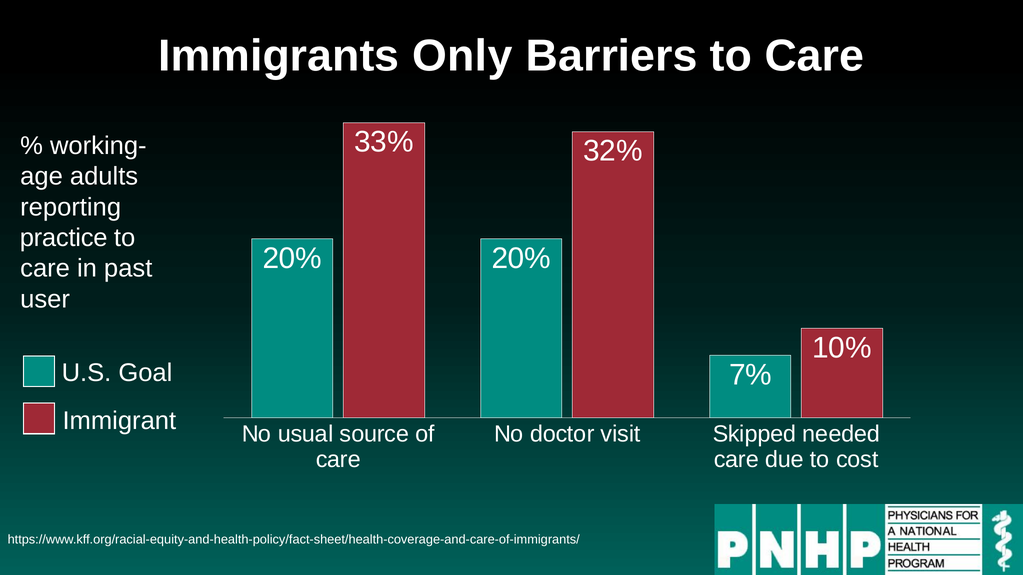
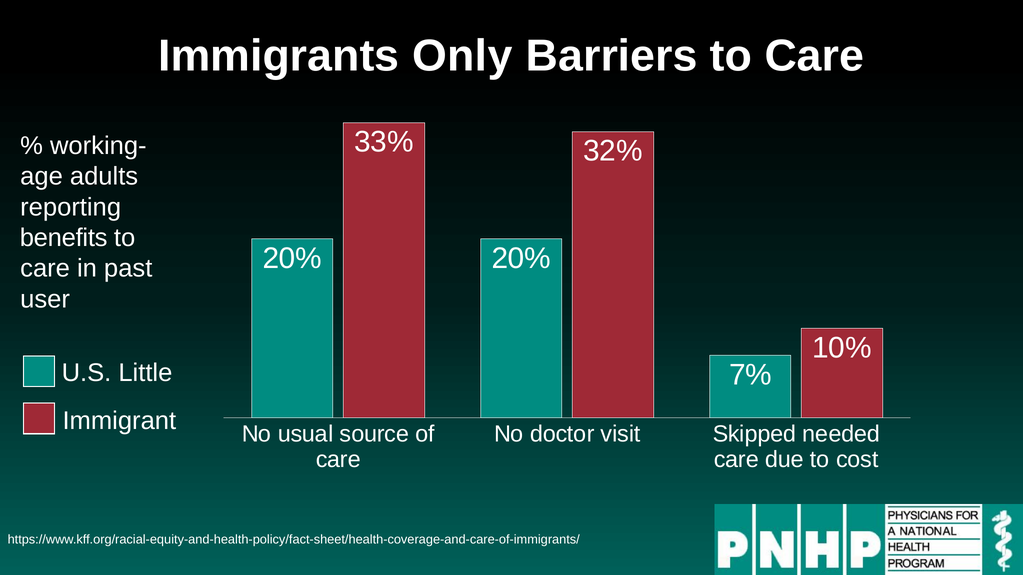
practice: practice -> benefits (64, 238)
Goal: Goal -> Little (145, 373)
